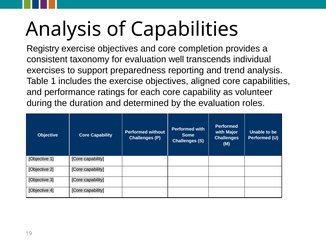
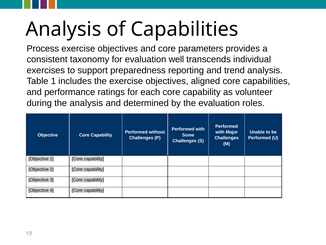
Registry: Registry -> Process (43, 48)
completion: completion -> parameters (201, 48)
the duration: duration -> analysis (86, 103)
